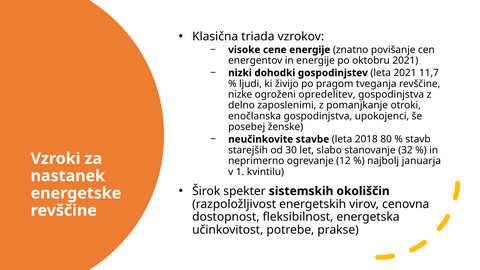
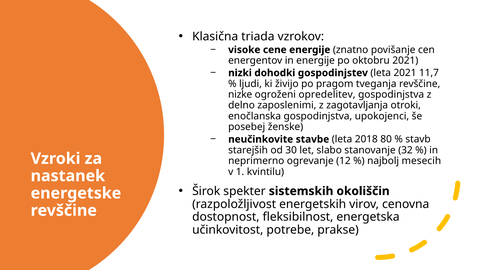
pomanjkanje: pomanjkanje -> zagotavljanja (357, 105)
januarja: januarja -> mesecih (421, 161)
